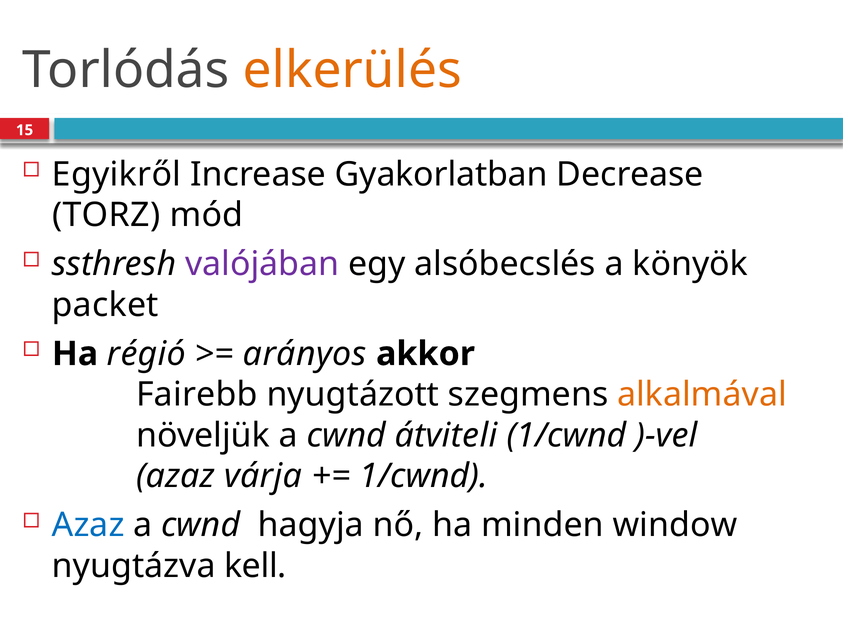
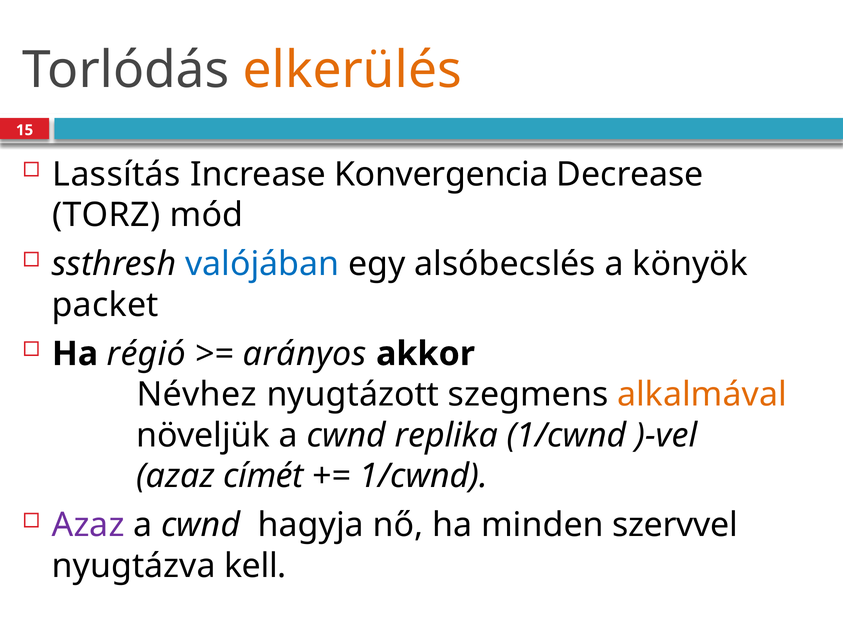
Egyikről: Egyikről -> Lassítás (116, 174)
Gyakorlatban: Gyakorlatban -> Konvergencia (441, 174)
valójában colour: purple -> blue (262, 264)
Fairebb: Fairebb -> Névhez (197, 395)
átviteli: átviteli -> replika (446, 436)
várja: várja -> címét (263, 476)
Azaz colour: blue -> purple (88, 525)
window: window -> szervvel (675, 525)
